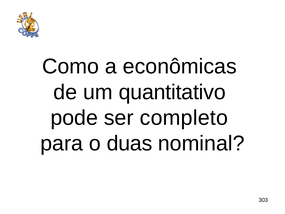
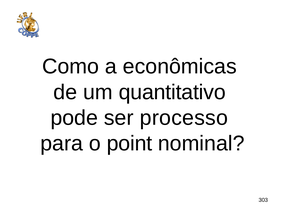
completo: completo -> processo (184, 118)
duas: duas -> point (129, 143)
